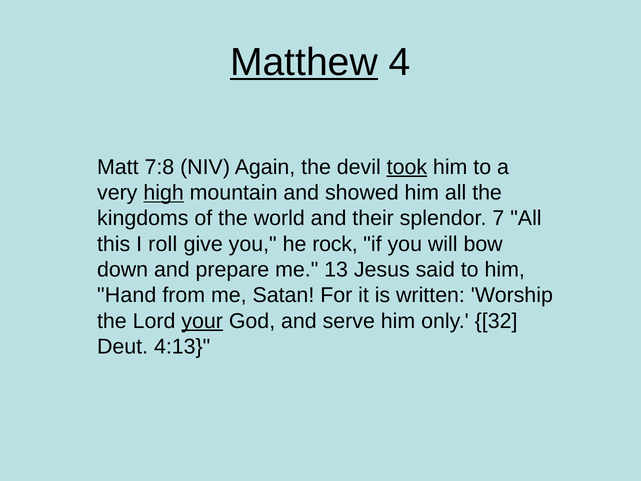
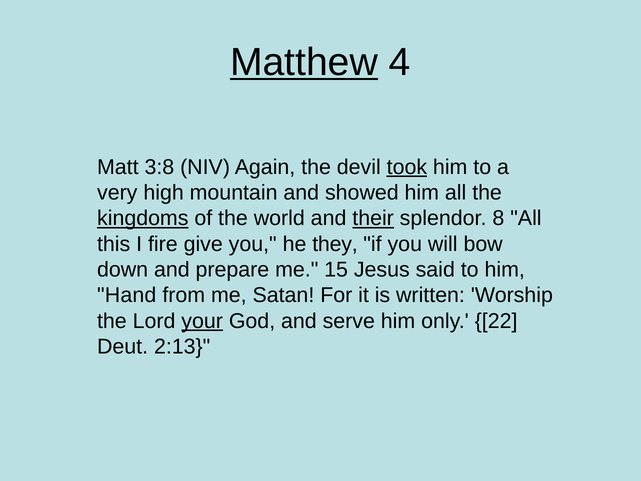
7:8: 7:8 -> 3:8 (159, 167)
high underline: present -> none (164, 193)
kingdoms underline: none -> present (143, 218)
their underline: none -> present (373, 218)
7: 7 -> 8 (498, 218)
roll: roll -> fire (163, 244)
rock: rock -> they (335, 244)
13: 13 -> 15 (336, 270)
32: 32 -> 22 (496, 321)
4:13: 4:13 -> 2:13 (182, 347)
